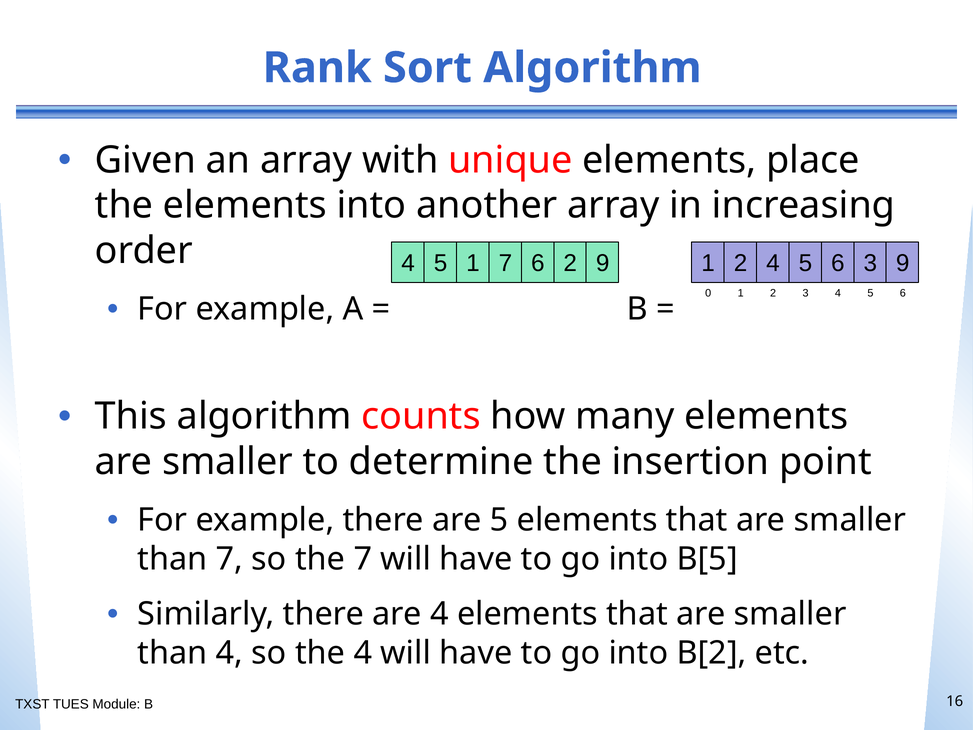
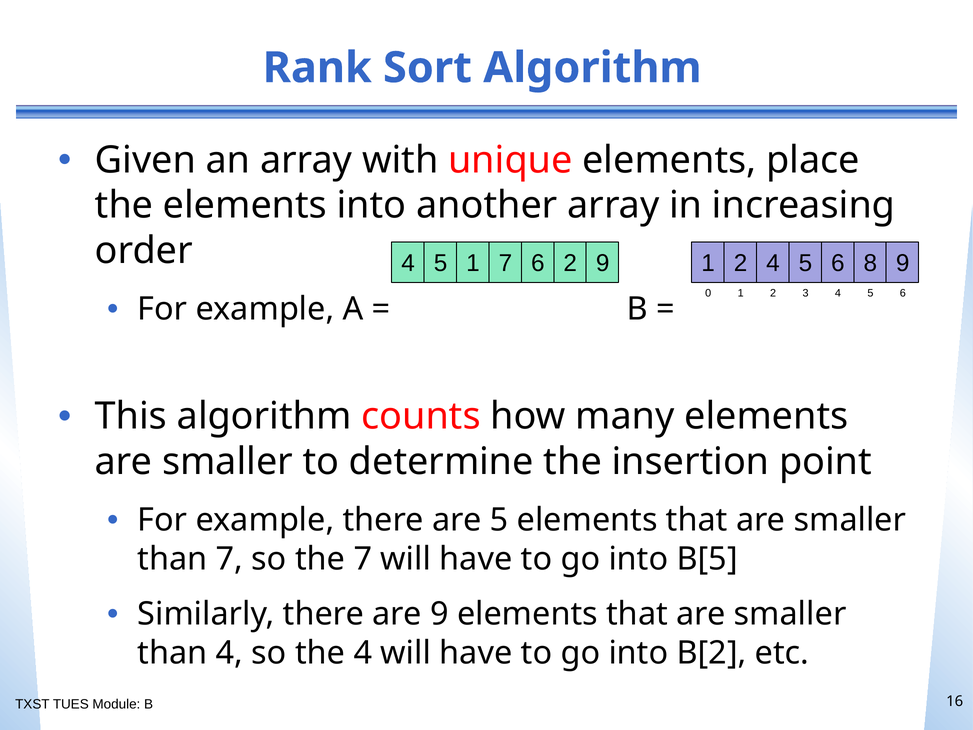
6 3: 3 -> 8 (870, 263)
are 4: 4 -> 9 (439, 614)
